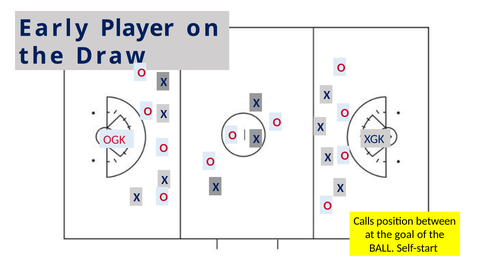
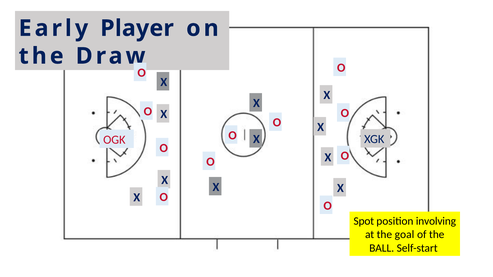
Calls: Calls -> Spot (364, 221)
between: between -> involving (436, 221)
